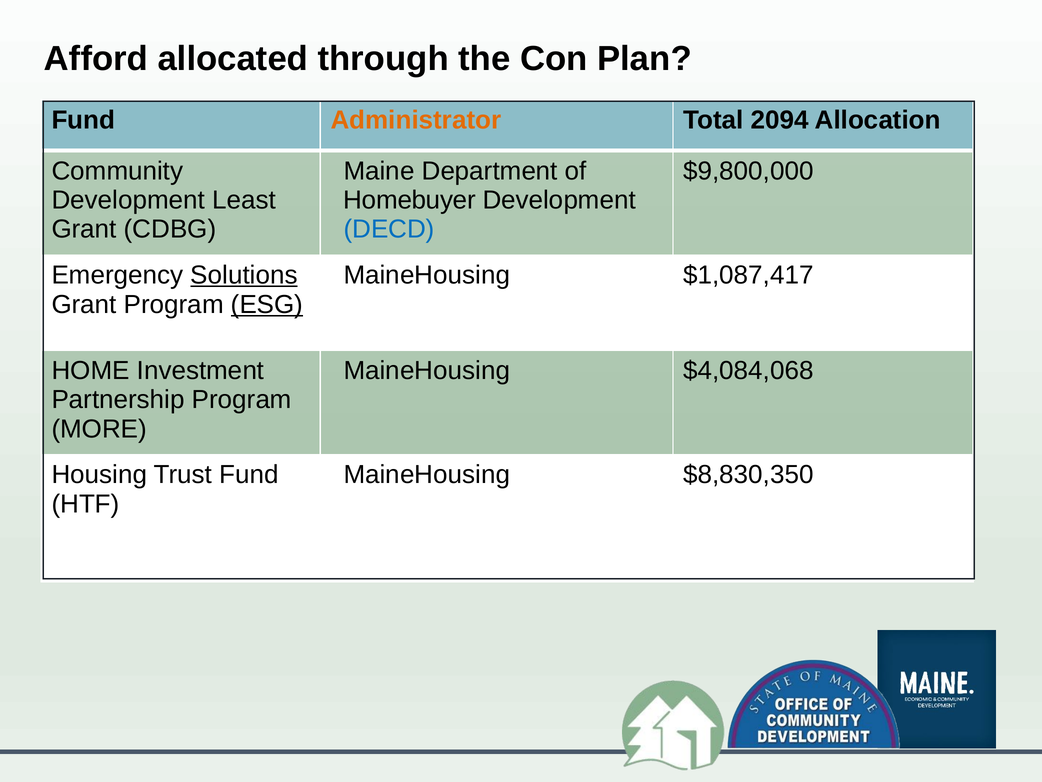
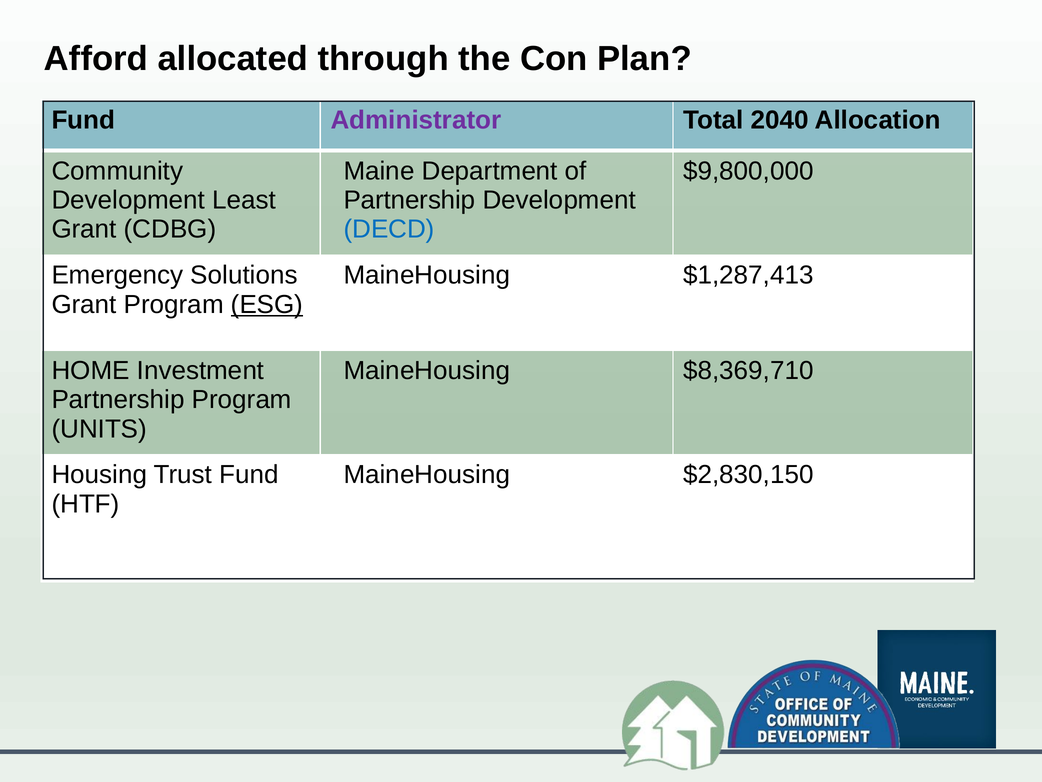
Administrator colour: orange -> purple (416, 120)
2094: 2094 -> 2040 (780, 120)
Homebuyer: Homebuyer -> Partnership (410, 200)
Solutions underline: present -> none (244, 275)
$1,087,417: $1,087,417 -> $1,287,413 (748, 275)
$4,084,068: $4,084,068 -> $8,369,710 (748, 370)
MORE: MORE -> UNITS (99, 429)
$8,830,350: $8,830,350 -> $2,830,150 (748, 475)
